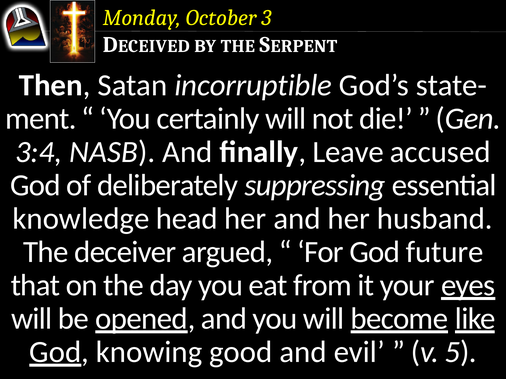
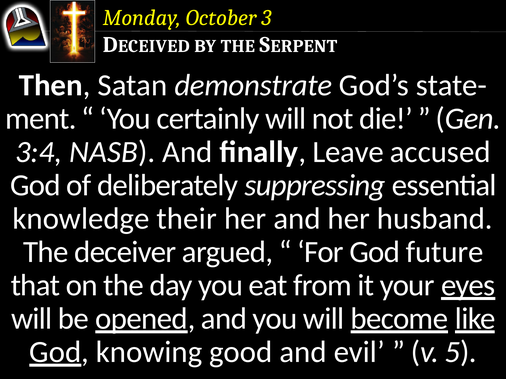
incorruptible: incorruptible -> demonstrate (253, 85)
head: head -> their (187, 219)
